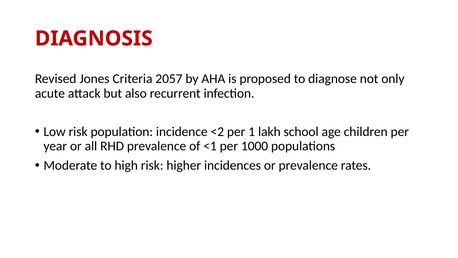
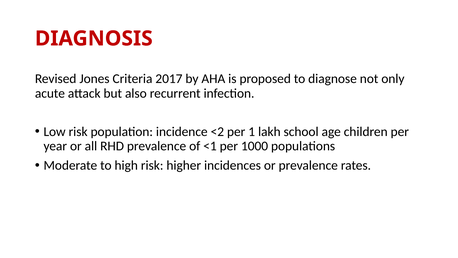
2057: 2057 -> 2017 (169, 79)
